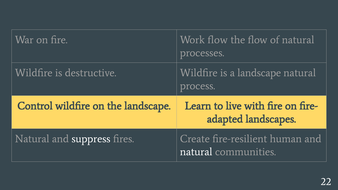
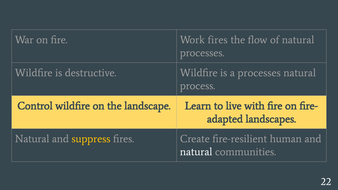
Work flow: flow -> fires (218, 40)
a landscape: landscape -> processes (259, 73)
suppress colour: white -> yellow (91, 139)
